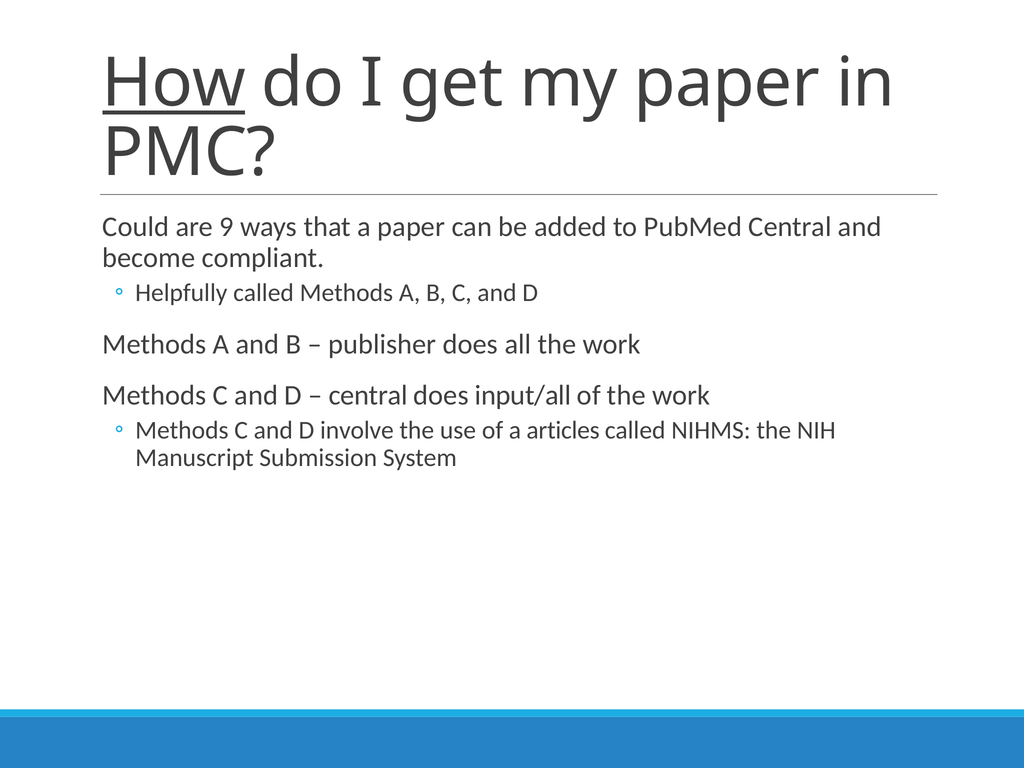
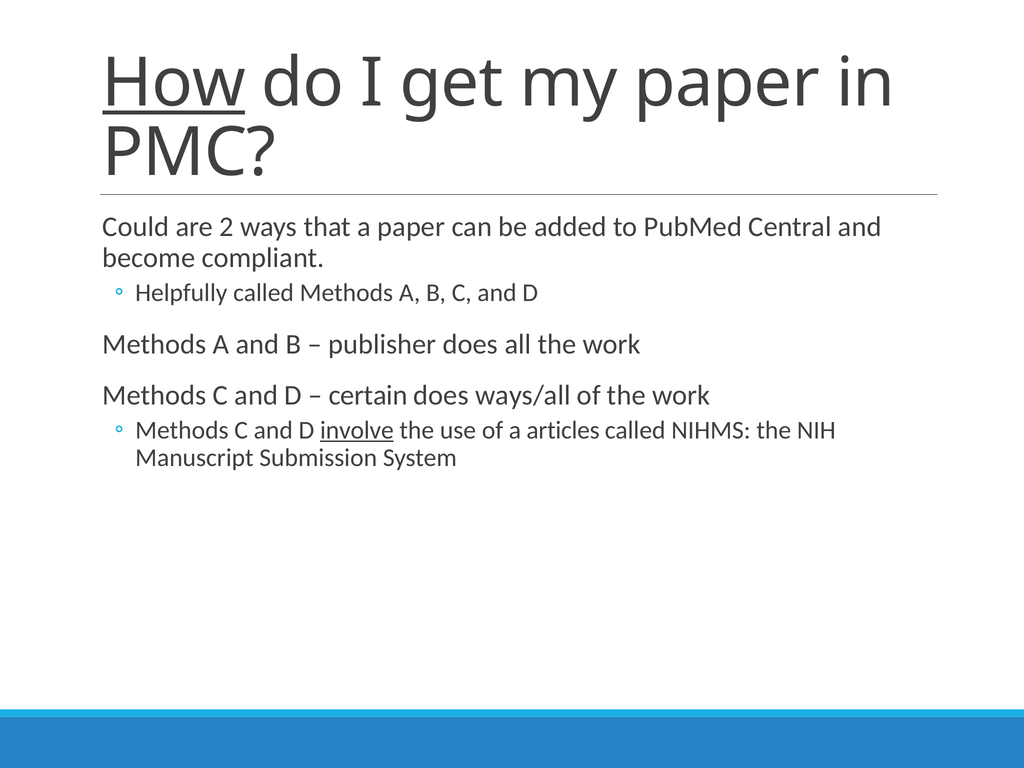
9: 9 -> 2 (226, 227)
central: central -> certain (368, 395)
input/all: input/all -> ways/all (523, 395)
involve underline: none -> present (357, 430)
